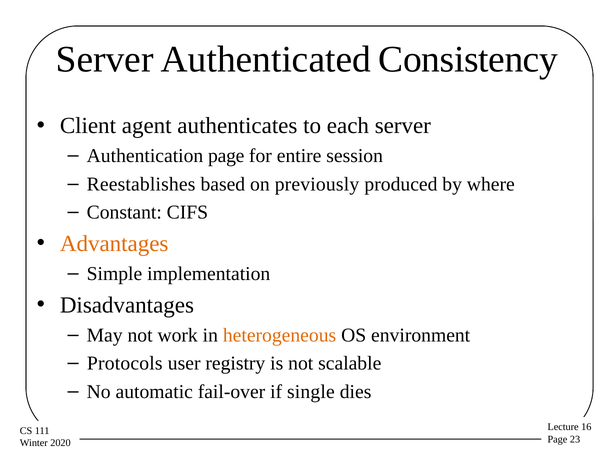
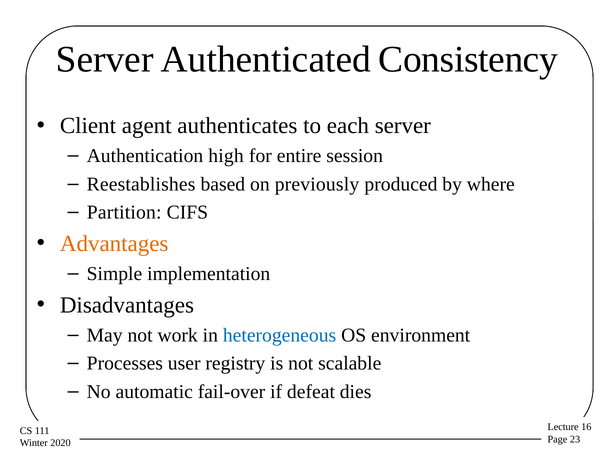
Authentication page: page -> high (226, 156)
Constant: Constant -> Partition (124, 213)
heterogeneous colour: orange -> blue (280, 336)
Protocols: Protocols -> Processes (125, 364)
single: single -> defeat (311, 392)
